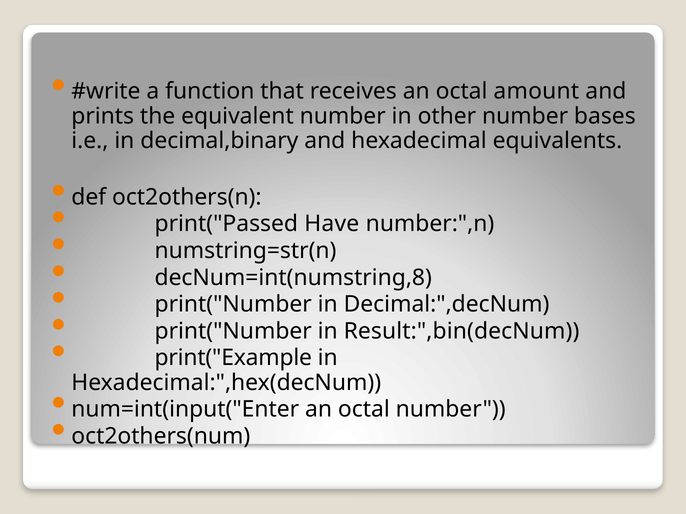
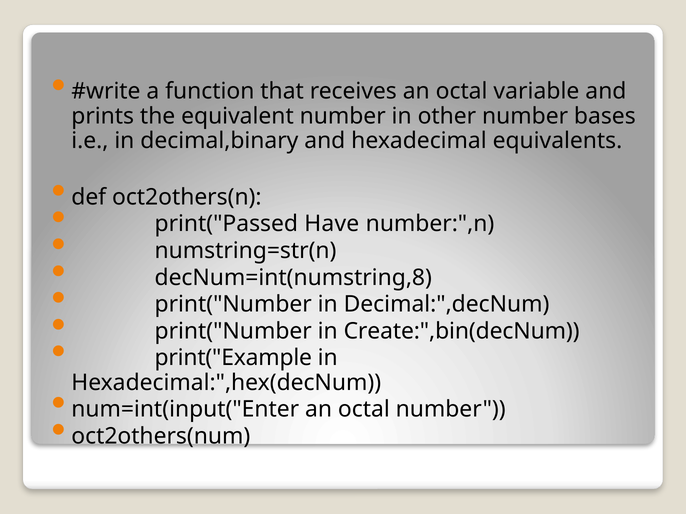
amount: amount -> variable (536, 92)
Result:",bin(decNum: Result:",bin(decNum -> Create:",bin(decNum (462, 331)
